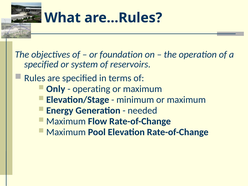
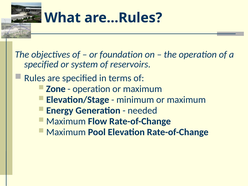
Only: Only -> Zone (56, 89)
operating: operating -> operation (91, 89)
